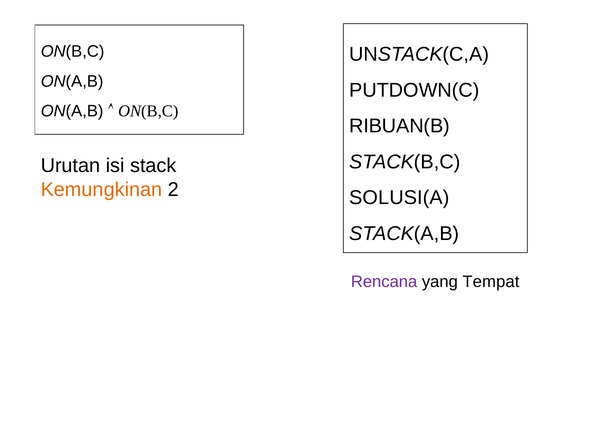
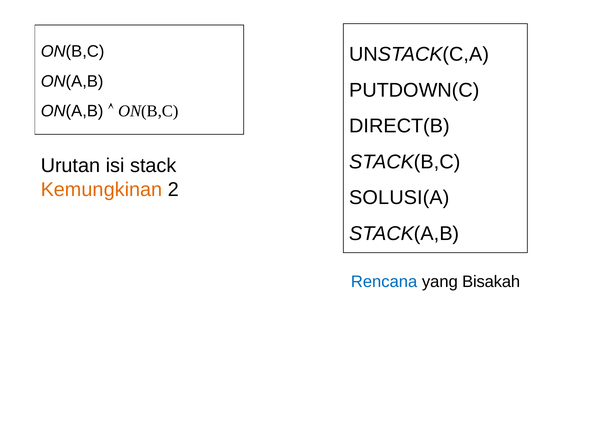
RIBUAN(B: RIBUAN(B -> DIRECT(B (399, 126)
Rencana colour: purple -> blue (384, 281)
Tempat: Tempat -> Bisakah (491, 281)
